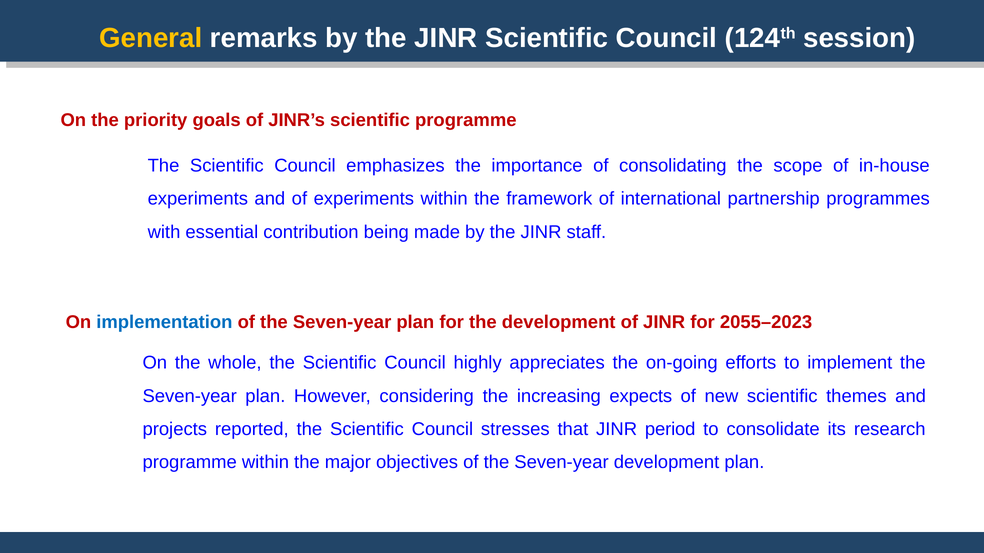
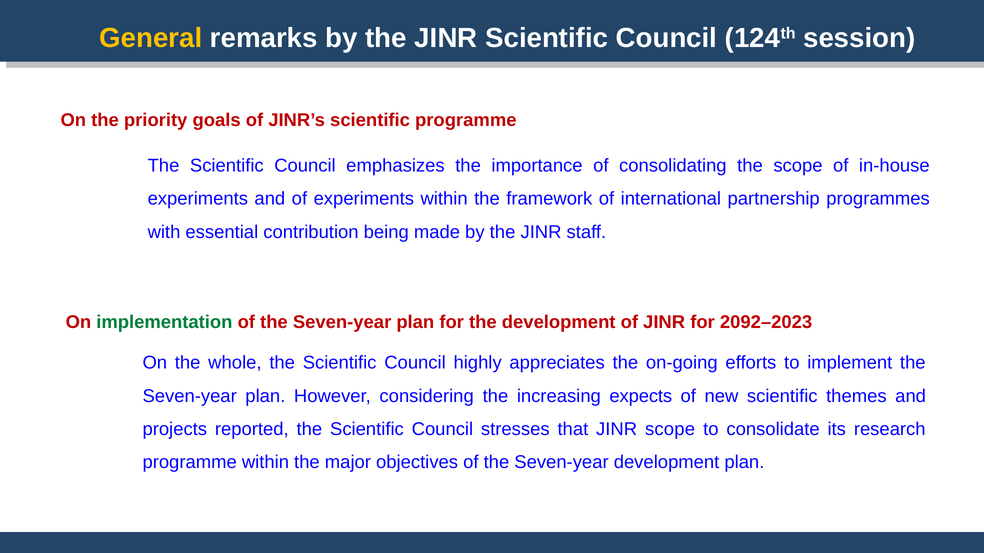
implementation colour: blue -> green (164, 323)
2055–2023: 2055–2023 -> 2092–2023 (766, 323)
JINR period: period -> scope (670, 430)
